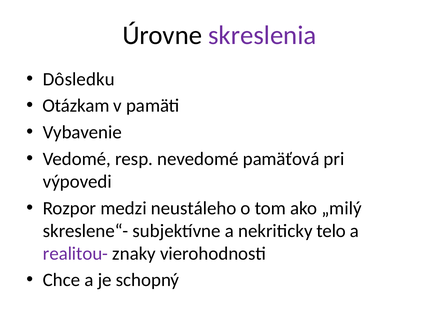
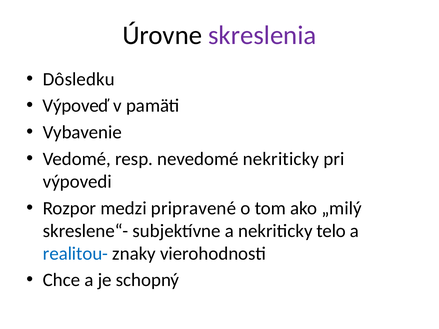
Otázkam: Otázkam -> Výpoveď (76, 106)
nevedomé pamäťová: pamäťová -> nekriticky (281, 159)
neustáleho: neustáleho -> pripravené (194, 208)
realitou- colour: purple -> blue (75, 254)
